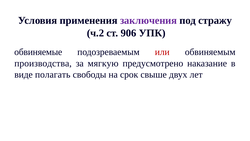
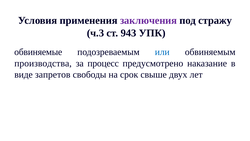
ч.2: ч.2 -> ч.3 (95, 33)
906: 906 -> 943 (129, 33)
или colour: red -> blue (162, 52)
мягкую: мягкую -> процесс (103, 63)
полагать: полагать -> запретов (53, 74)
